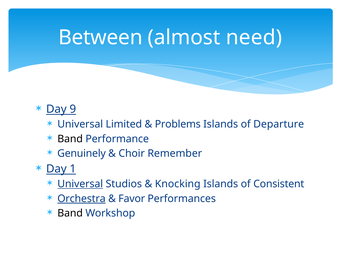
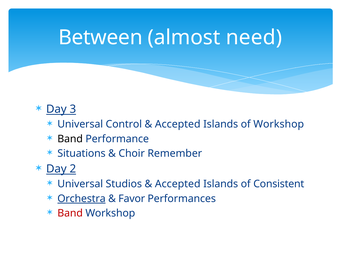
9: 9 -> 3 (73, 109)
Limited: Limited -> Control (124, 124)
Problems: Problems -> Accepted (178, 124)
of Departure: Departure -> Workshop (279, 124)
Genuinely: Genuinely -> Situations (82, 153)
1: 1 -> 2 (73, 169)
Universal underline: present -> none (80, 184)
Knocking: Knocking -> Accepted (178, 184)
Band colour: black -> red (70, 213)
